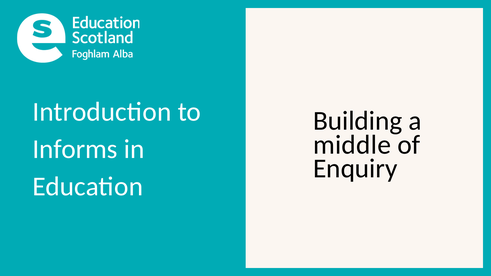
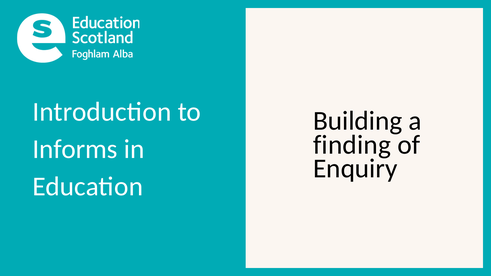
middle: middle -> finding (352, 145)
